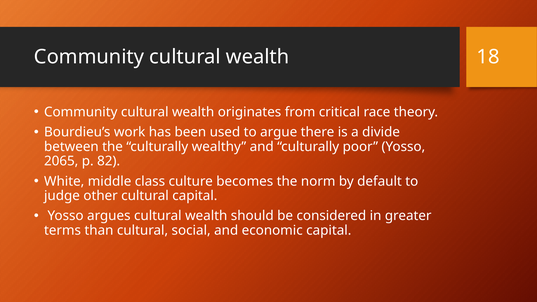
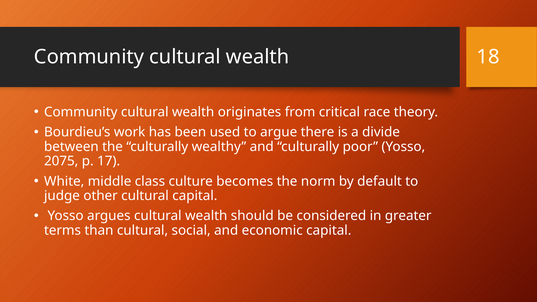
2065: 2065 -> 2075 (61, 161)
82: 82 -> 17 (109, 161)
